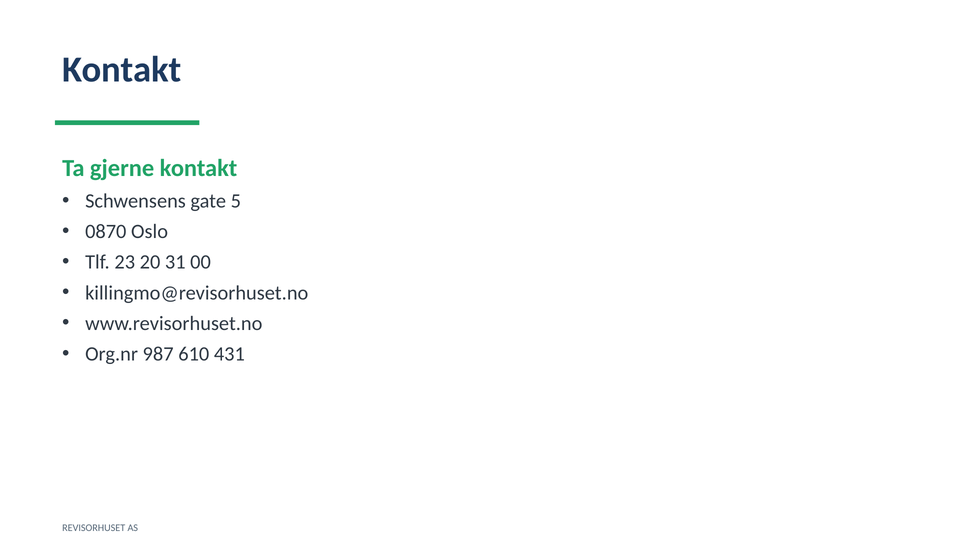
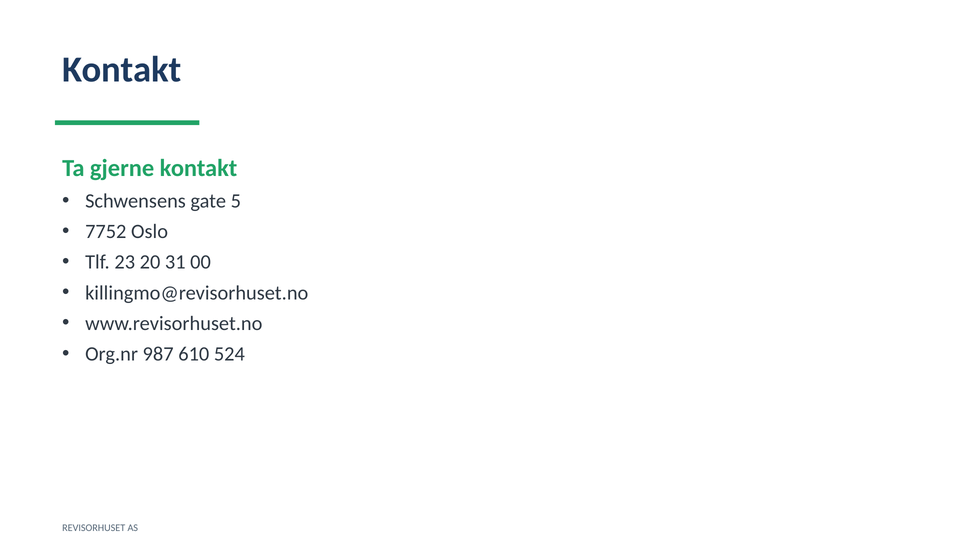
0870: 0870 -> 7752 (106, 232)
431: 431 -> 524 (229, 354)
